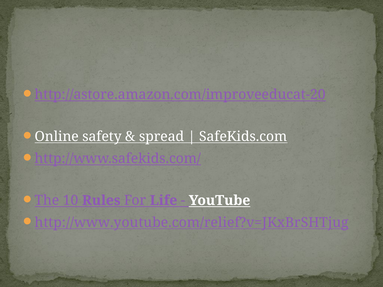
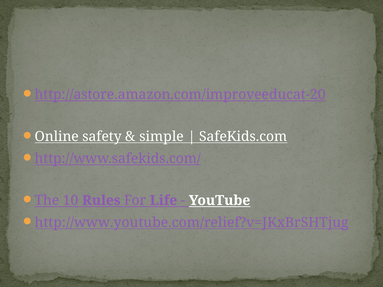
spread: spread -> simple (162, 137)
